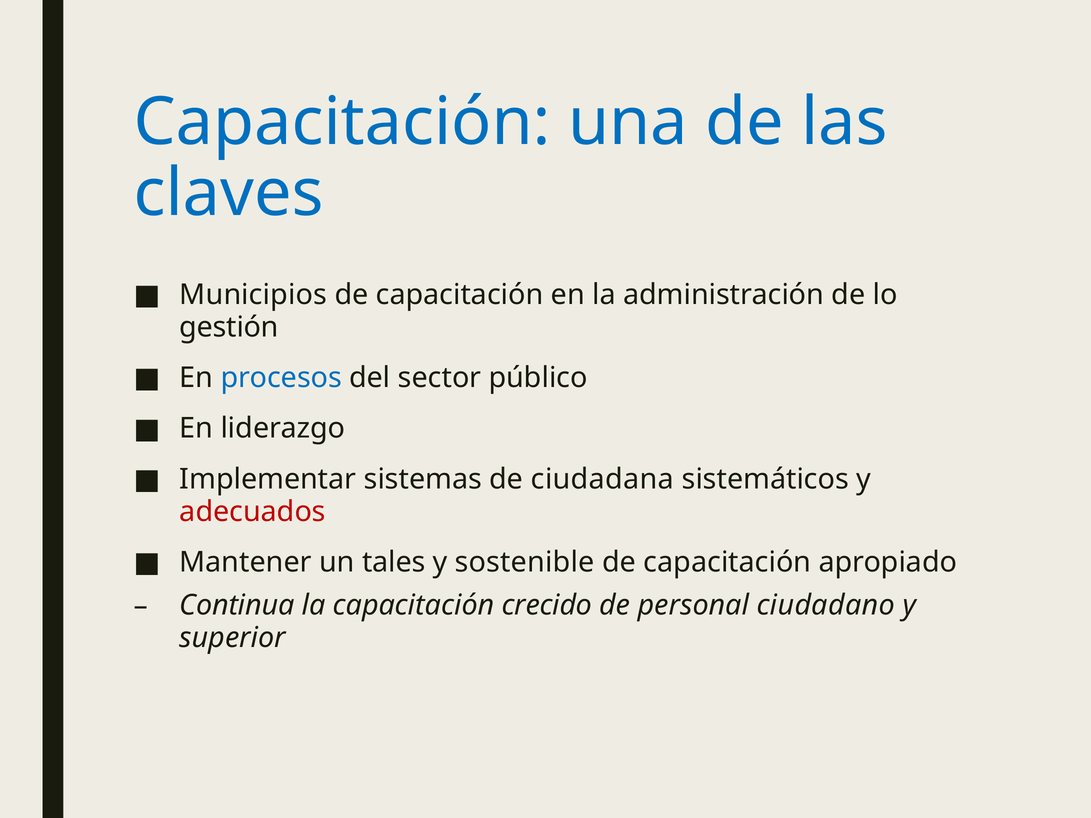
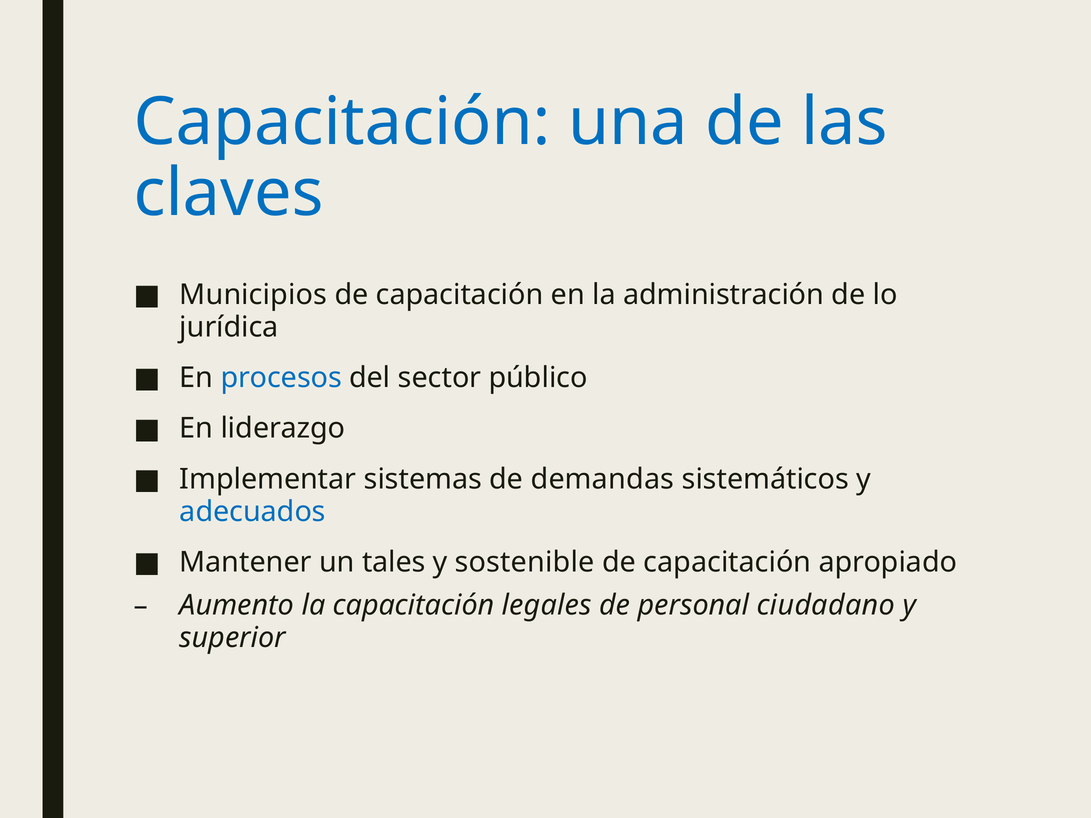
gestión: gestión -> jurídica (229, 327)
ciudadana: ciudadana -> demandas (602, 479)
adecuados colour: red -> blue (253, 512)
Continua: Continua -> Aumento (237, 605)
crecido: crecido -> legales (547, 605)
